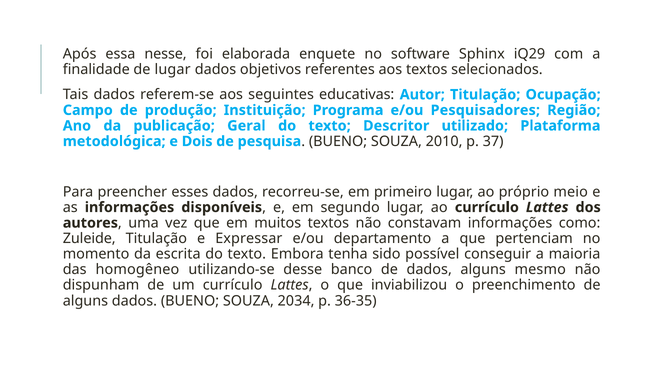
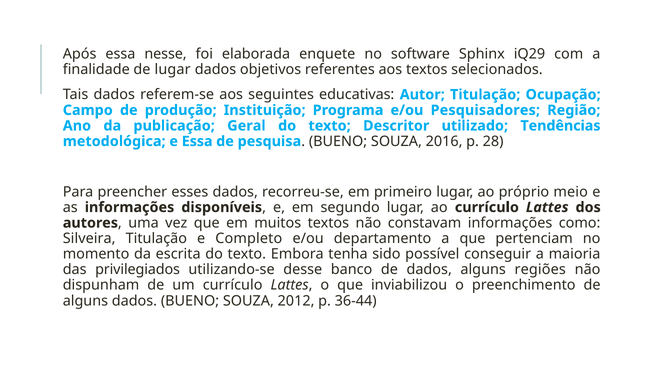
Plataforma: Plataforma -> Tendências (560, 126)
e Dois: Dois -> Essa (197, 141)
2010: 2010 -> 2016 (444, 141)
37: 37 -> 28 (493, 141)
Zuleide: Zuleide -> Silveira (89, 238)
Expressar: Expressar -> Completo (249, 238)
homogêneo: homogêneo -> privilegiados (138, 269)
mesmo: mesmo -> regiões (540, 269)
2034: 2034 -> 2012 (296, 301)
36-35: 36-35 -> 36-44 (356, 301)
